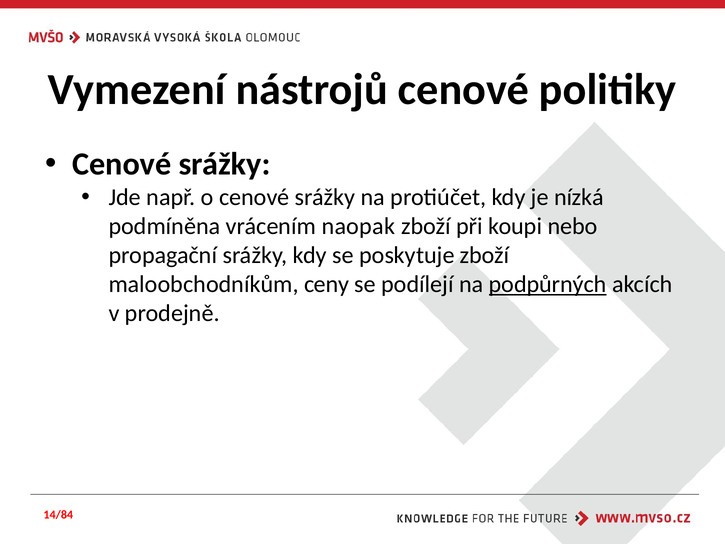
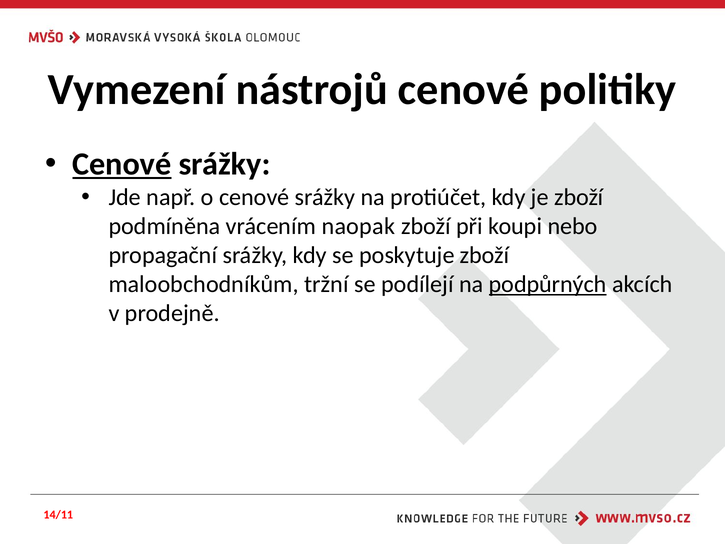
Cenové underline: none -> present (122, 164)
je nízká: nízká -> zboží (579, 197)
ceny: ceny -> tržní (326, 284)
14/84: 14/84 -> 14/11 (58, 514)
